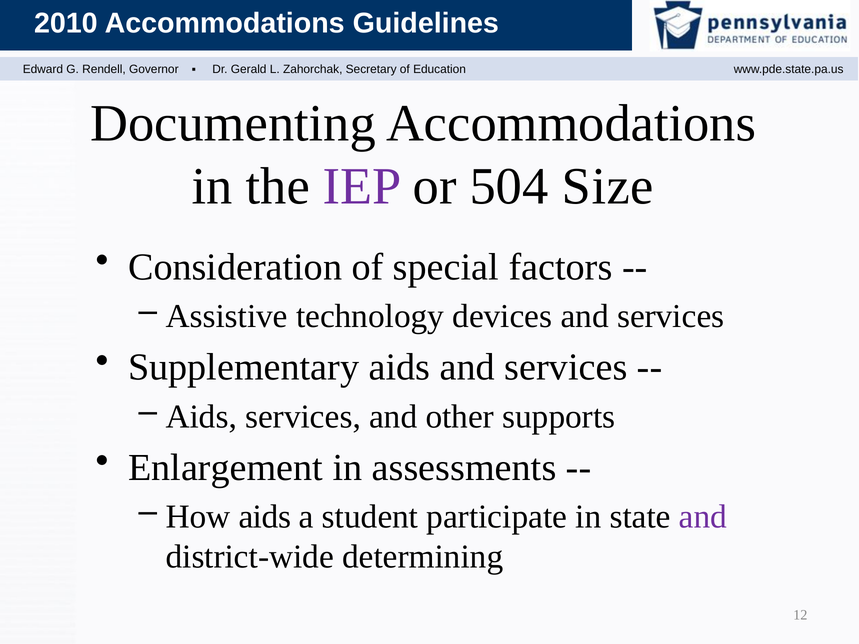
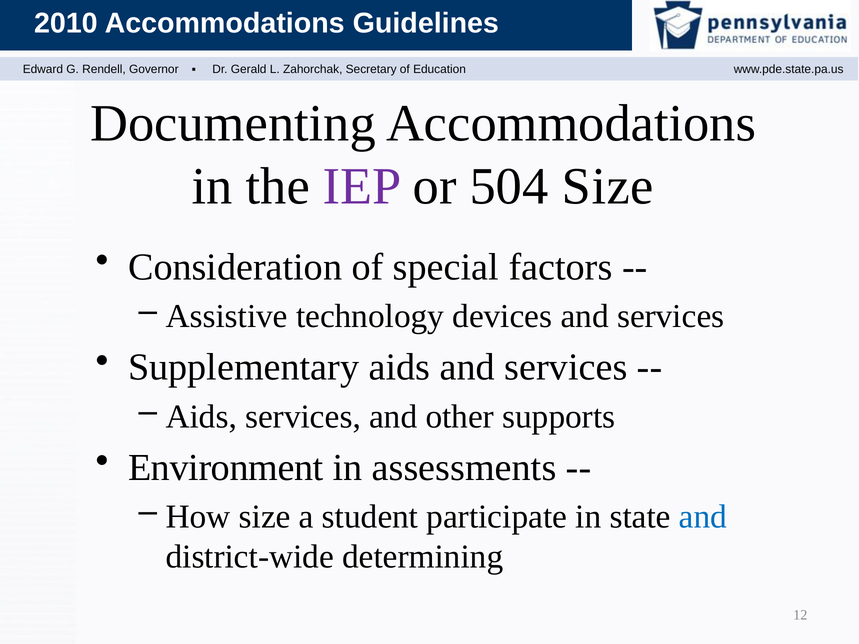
Enlargement: Enlargement -> Environment (226, 468)
How aids: aids -> size (265, 517)
and colour: purple -> blue (703, 517)
